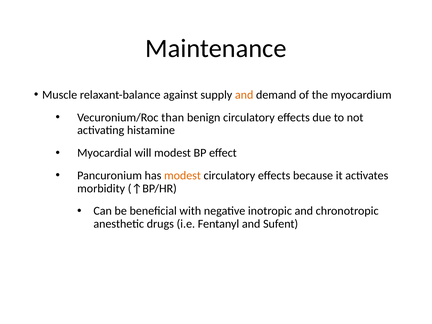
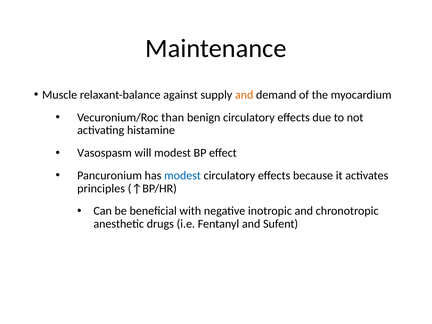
Myocardial: Myocardial -> Vasospasm (105, 153)
modest colour: orange -> blue (183, 175)
morbidity: morbidity -> principles (101, 188)
